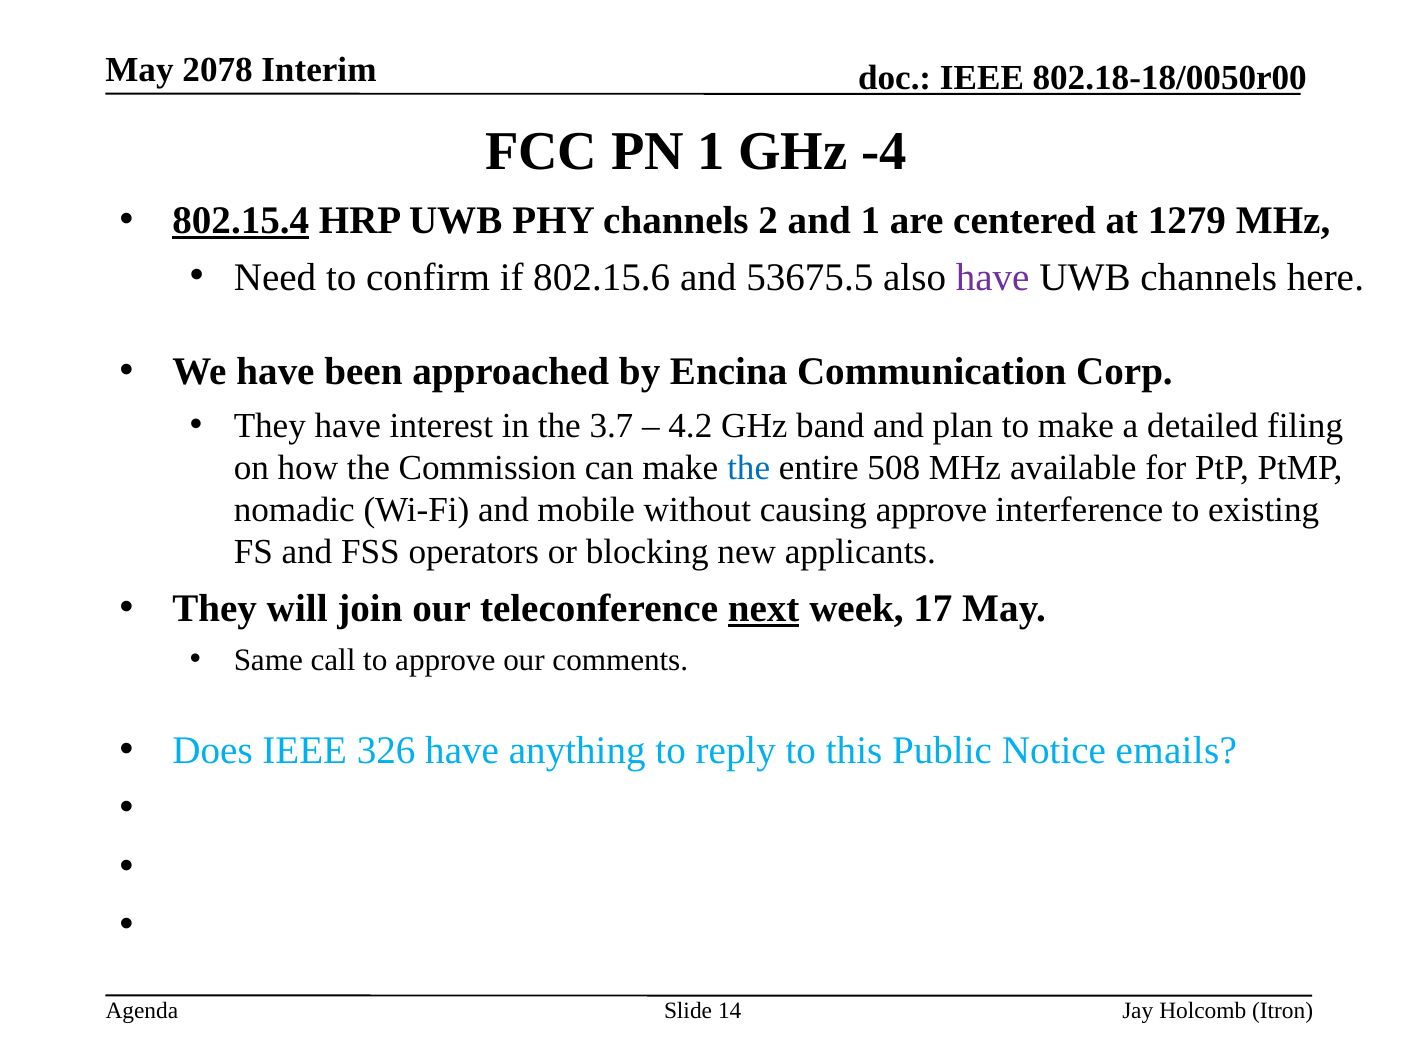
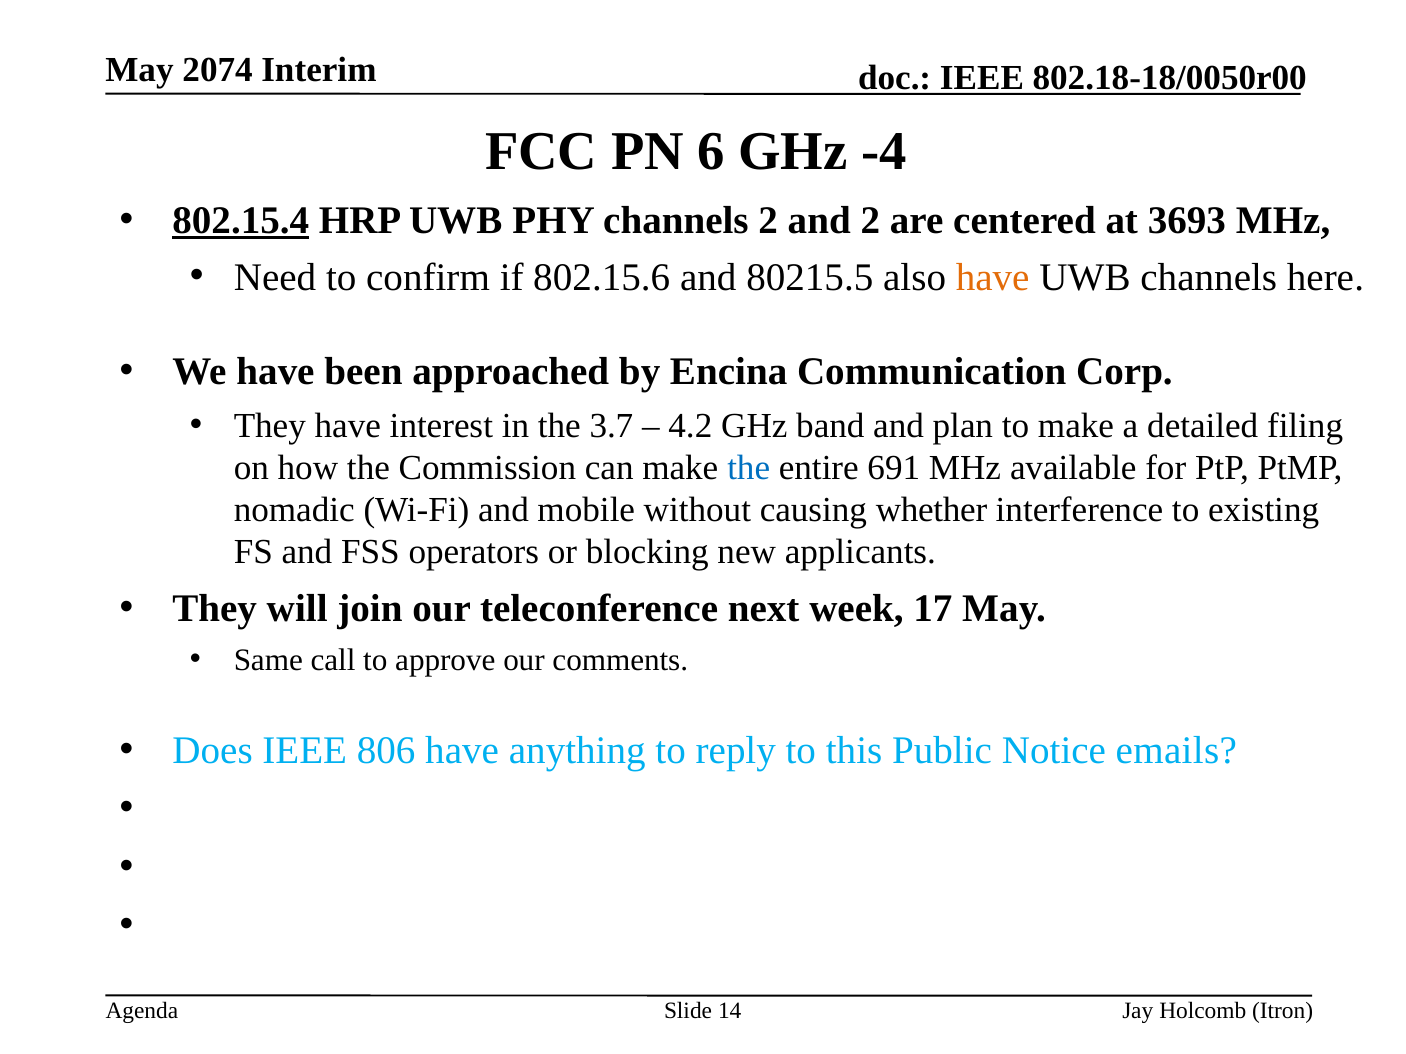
2078: 2078 -> 2074 (218, 70)
PN 1: 1 -> 6 (711, 151)
and 1: 1 -> 2 (870, 221)
1279: 1279 -> 3693 (1187, 221)
53675.5: 53675.5 -> 80215.5 (810, 277)
have colour: purple -> orange (993, 277)
508: 508 -> 691 (894, 468)
causing approve: approve -> whether (932, 510)
next underline: present -> none (764, 609)
326: 326 -> 806 (386, 751)
